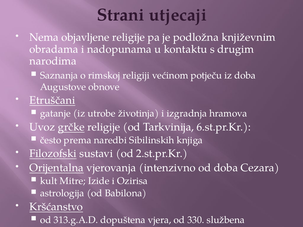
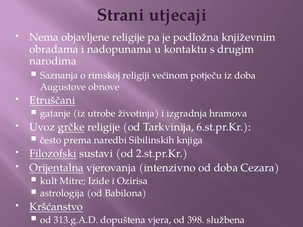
330: 330 -> 398 (196, 220)
